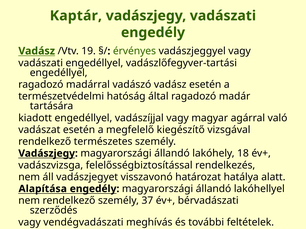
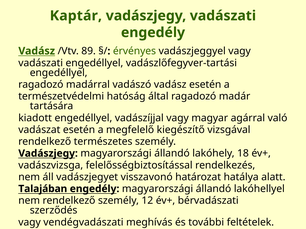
19: 19 -> 89 (89, 51)
Alapítása: Alapítása -> Talajában (43, 189)
37: 37 -> 12 (147, 201)
